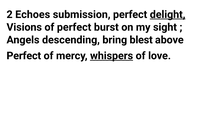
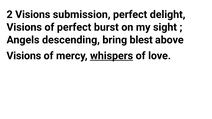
2 Echoes: Echoes -> Visions (33, 15)
delight underline: present -> none (168, 15)
Perfect: Perfect -> Visions (24, 56)
